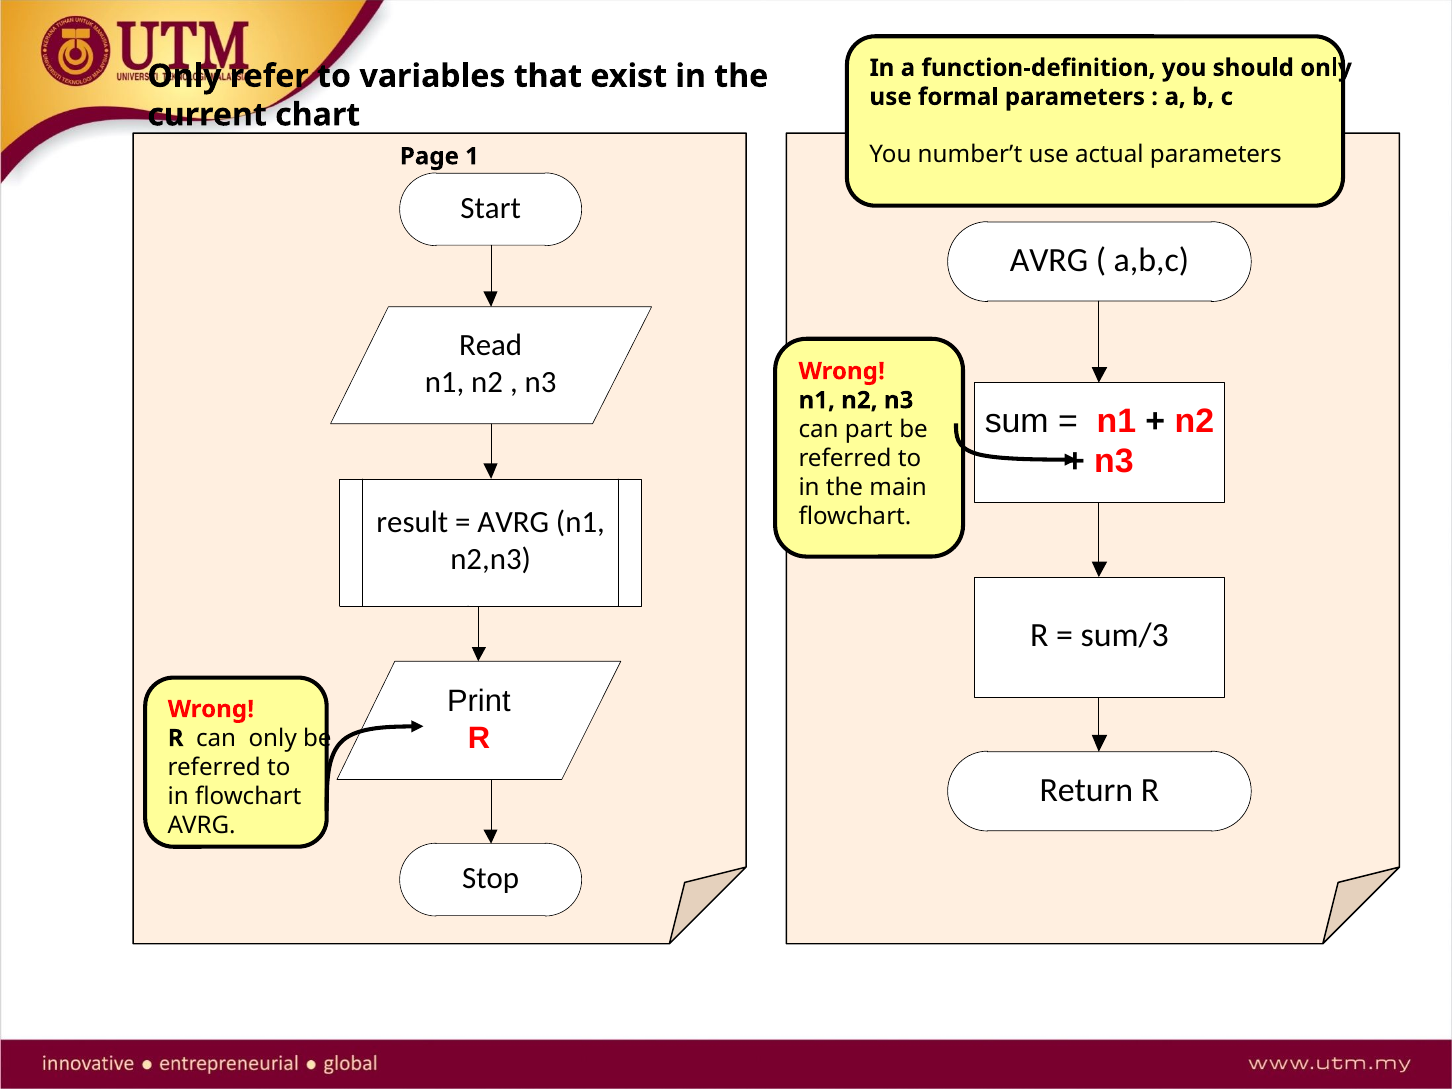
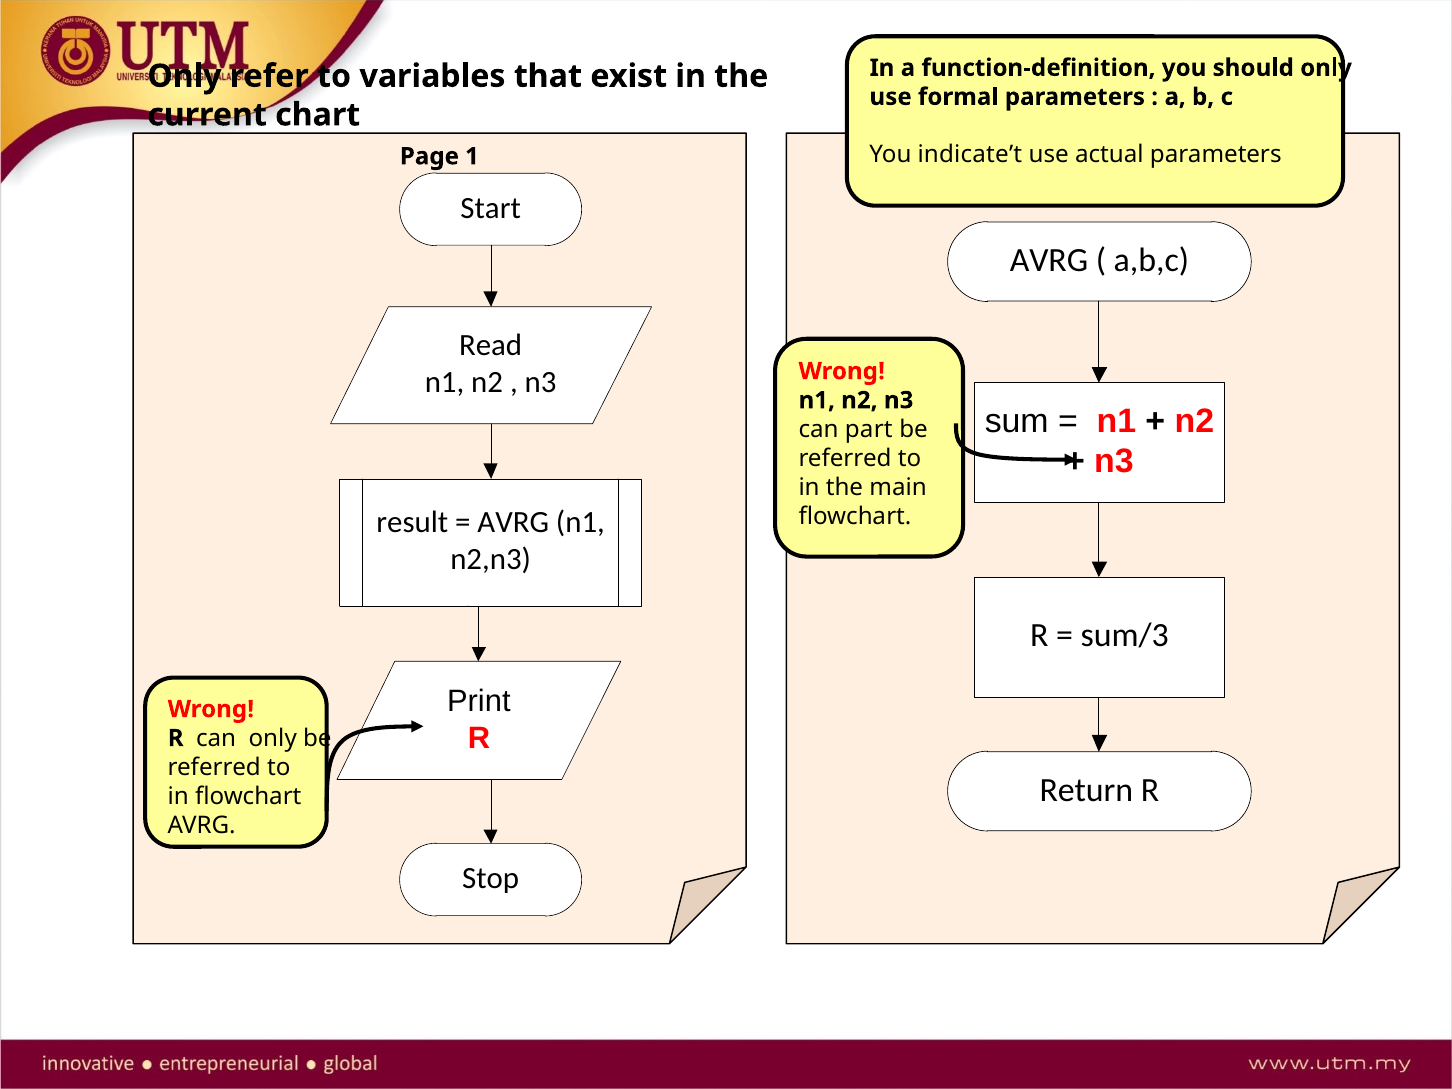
number’t: number’t -> indicate’t (970, 155)
